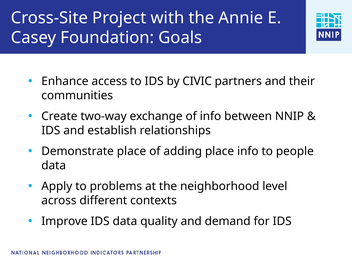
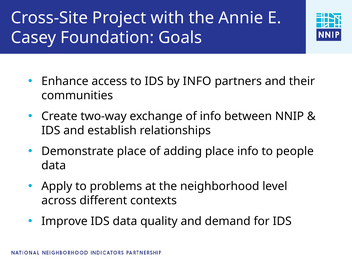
by CIVIC: CIVIC -> INFO (197, 81)
